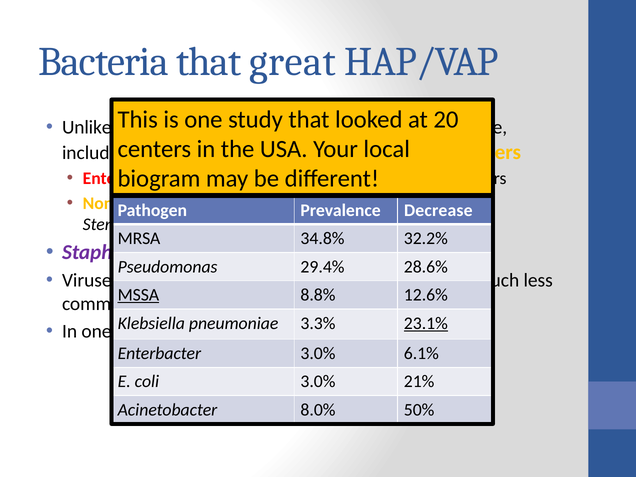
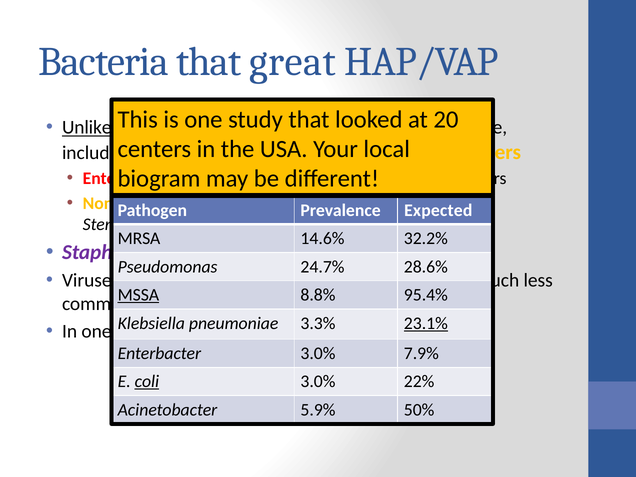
Unlike underline: none -> present (87, 127)
Decrease: Decrease -> Expected (438, 210)
34.8%: 34.8% -> 14.6% (322, 239)
29.4%: 29.4% -> 24.7% (322, 267)
12.6%: 12.6% -> 95.4% (426, 295)
6.1%: 6.1% -> 7.9% (421, 353)
coli underline: none -> present (147, 382)
21%: 21% -> 22% (419, 382)
8.0%: 8.0% -> 5.9% (318, 410)
